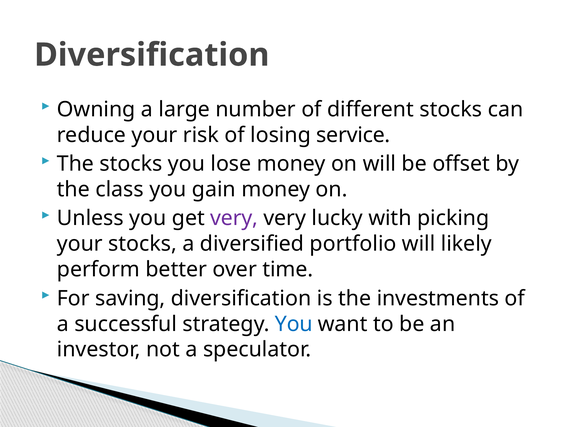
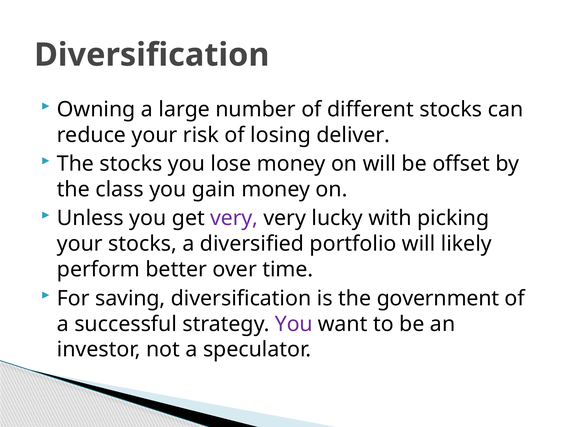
service: service -> deliver (353, 135)
investments: investments -> government (438, 299)
You colour: blue -> purple (294, 324)
